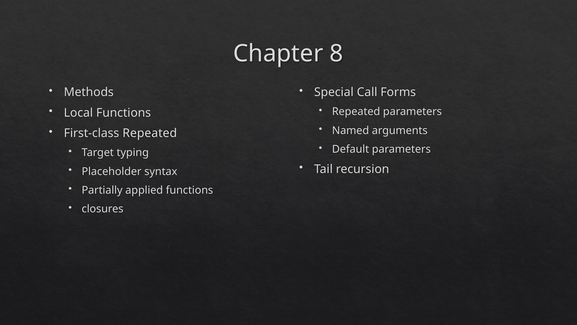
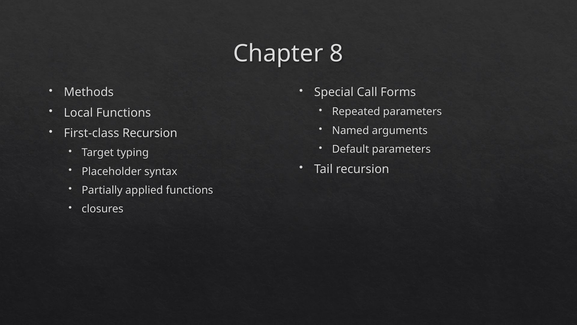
First-class Repeated: Repeated -> Recursion (150, 133)
